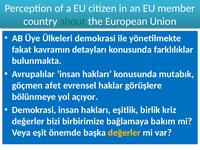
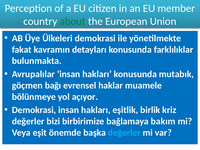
afet: afet -> bağı (53, 85)
görüşlere: görüşlere -> muamele (143, 85)
değerler colour: yellow -> light blue (124, 133)
